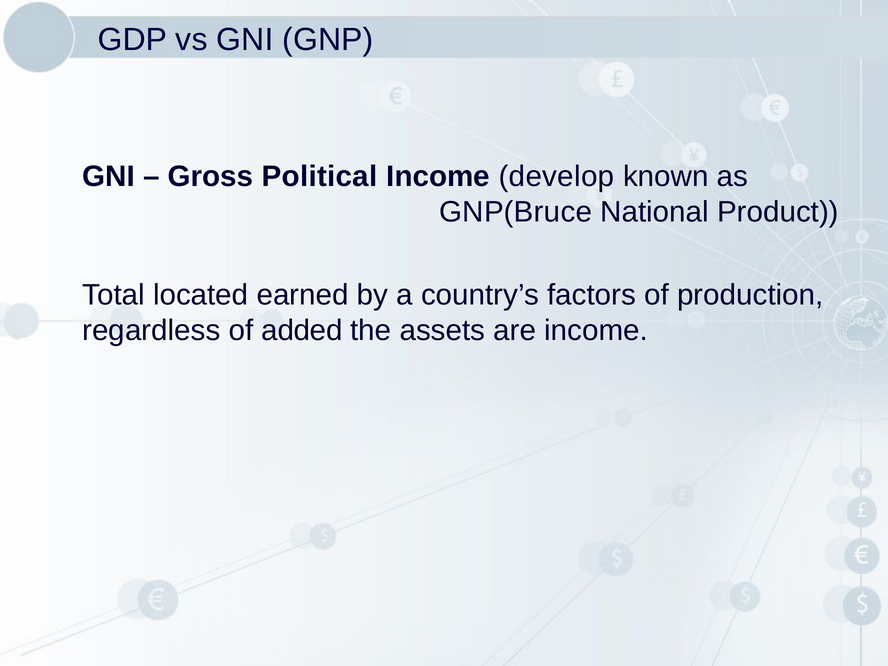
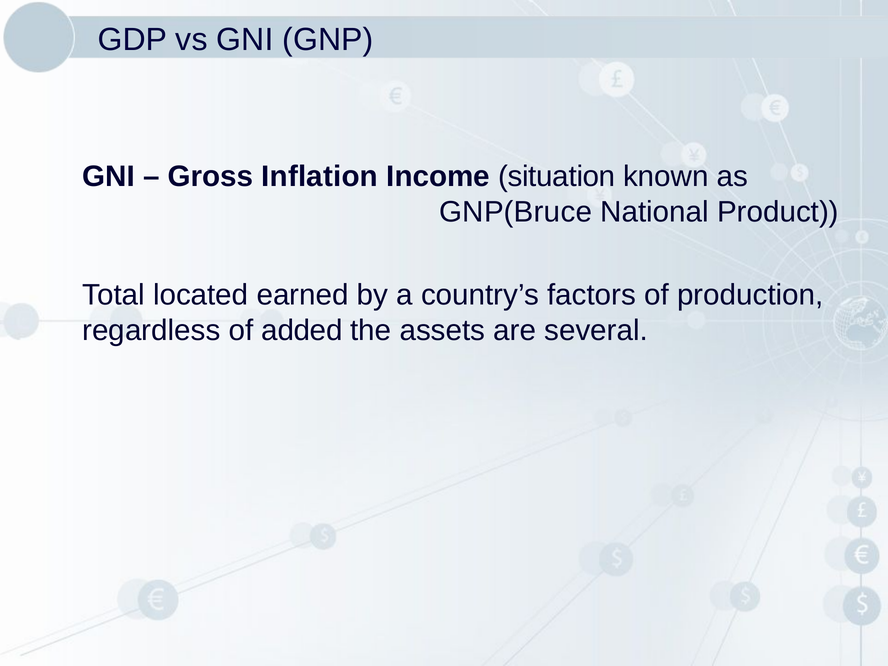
Political: Political -> Inflation (320, 176)
develop: develop -> situation (557, 176)
are income: income -> several (596, 330)
